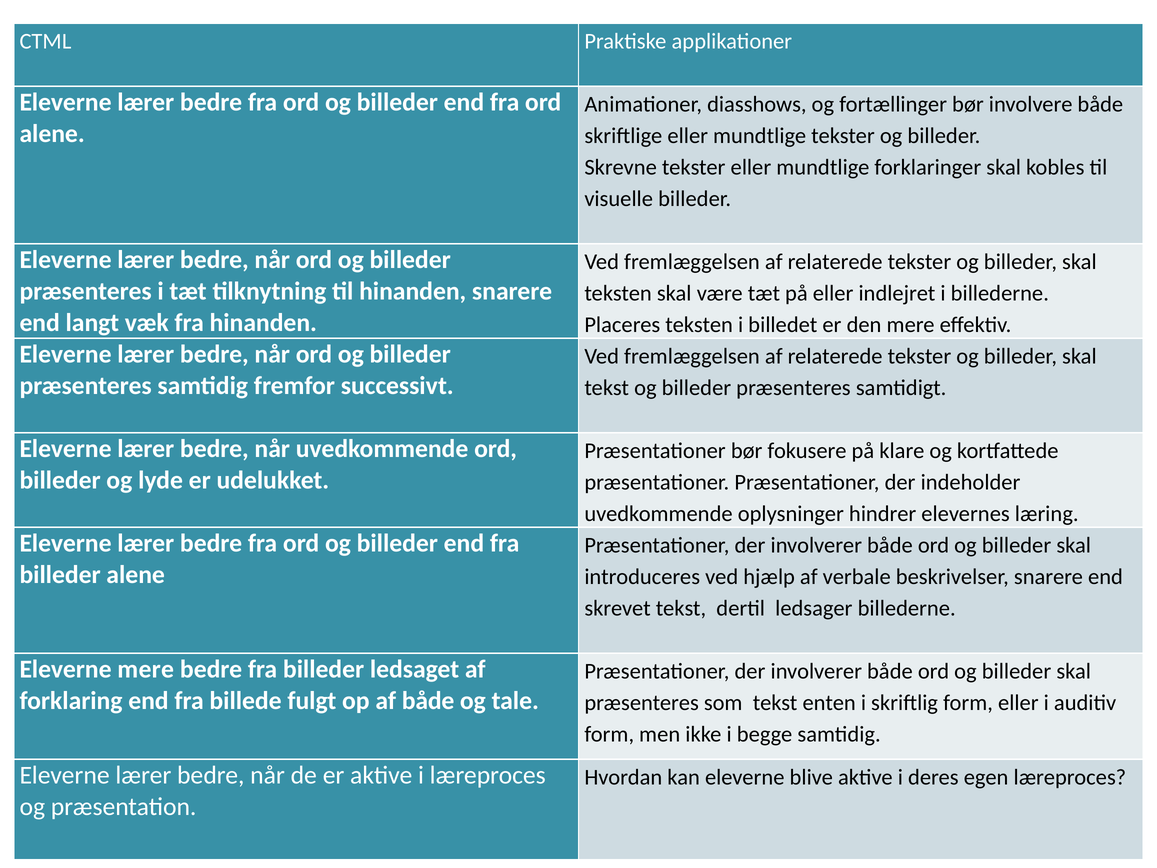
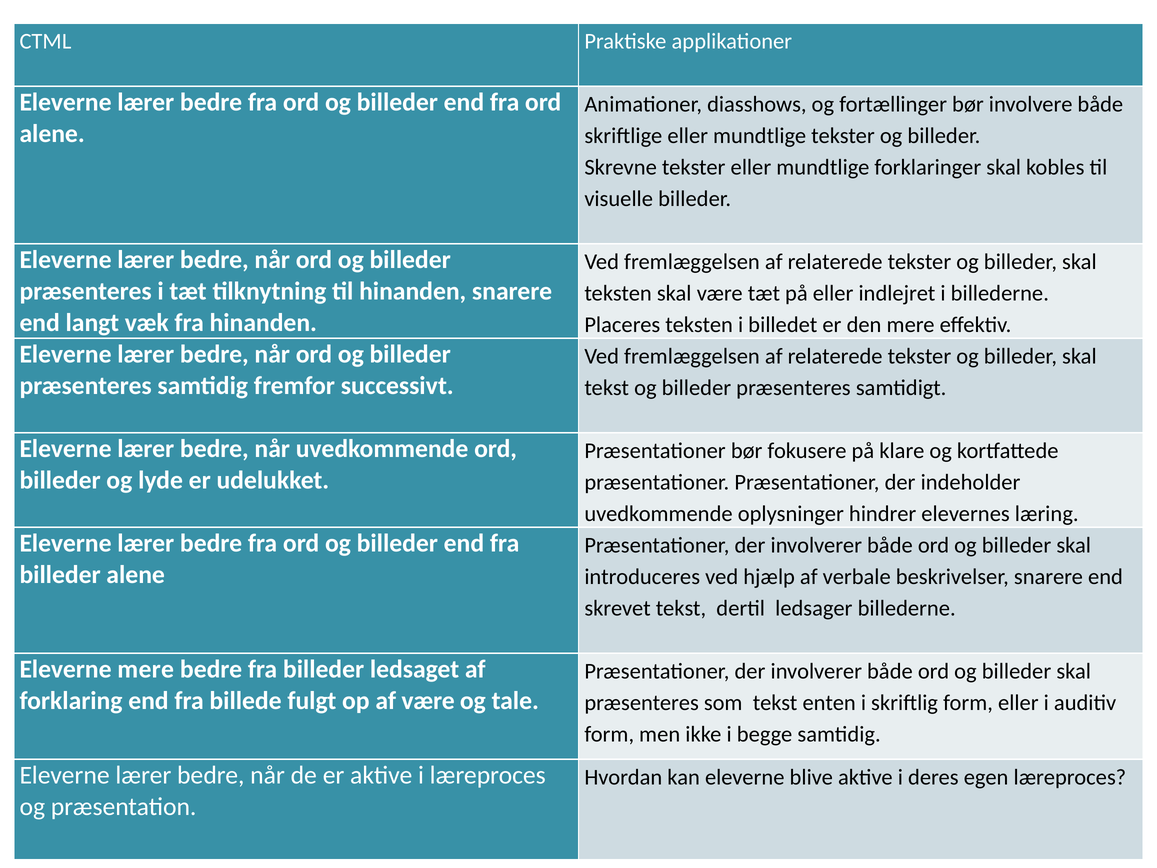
af både: både -> være (428, 701)
